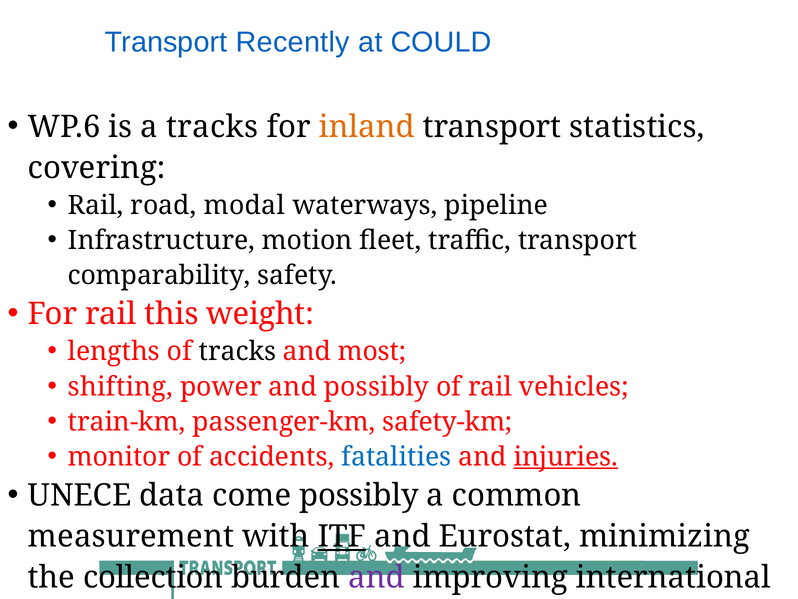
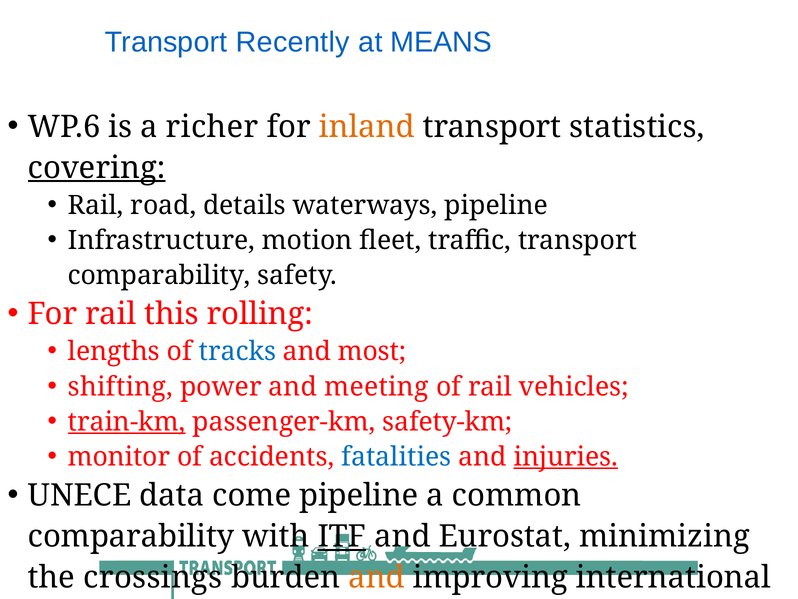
COULD: COULD -> MEANS (441, 42)
a tracks: tracks -> richer (212, 127)
covering underline: none -> present (97, 168)
modal: modal -> details (245, 205)
weight: weight -> rolling (260, 314)
tracks colour: black -> blue (237, 351)
and possibly: possibly -> meeting (376, 386)
train-km underline: none -> present (127, 422)
come possibly: possibly -> pipeline (359, 495)
measurement: measurement -> comparability (131, 536)
collection: collection -> crossings (153, 577)
and colour: purple -> orange (376, 577)
